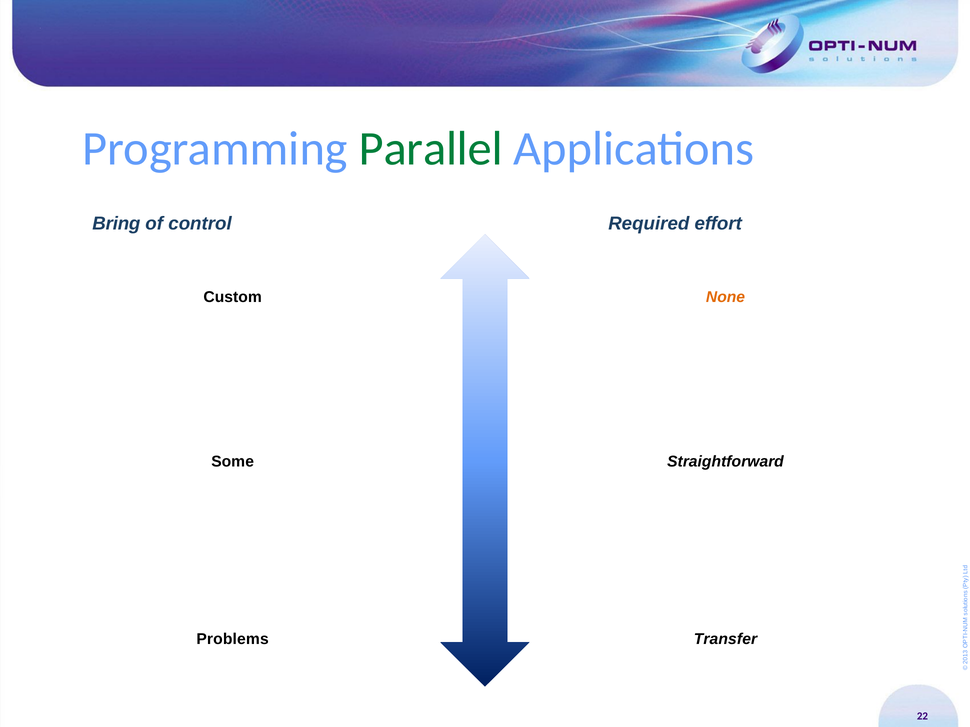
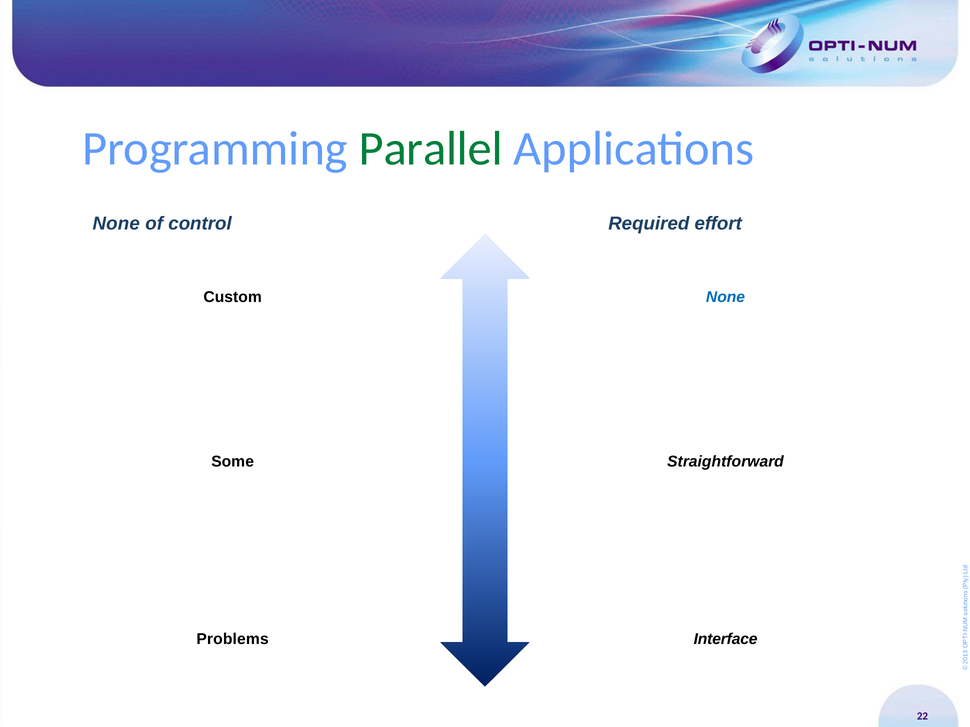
Bring: Bring -> None (116, 224)
None colour: orange -> blue (725, 297)
Transfer: Transfer -> Interface (726, 639)
